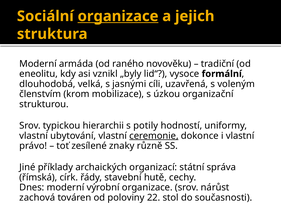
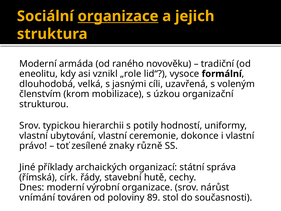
„byly: „byly -> „role (131, 74)
ceremonie underline: present -> none (154, 136)
zachová: zachová -> vnímání (37, 197)
22: 22 -> 89 (154, 197)
